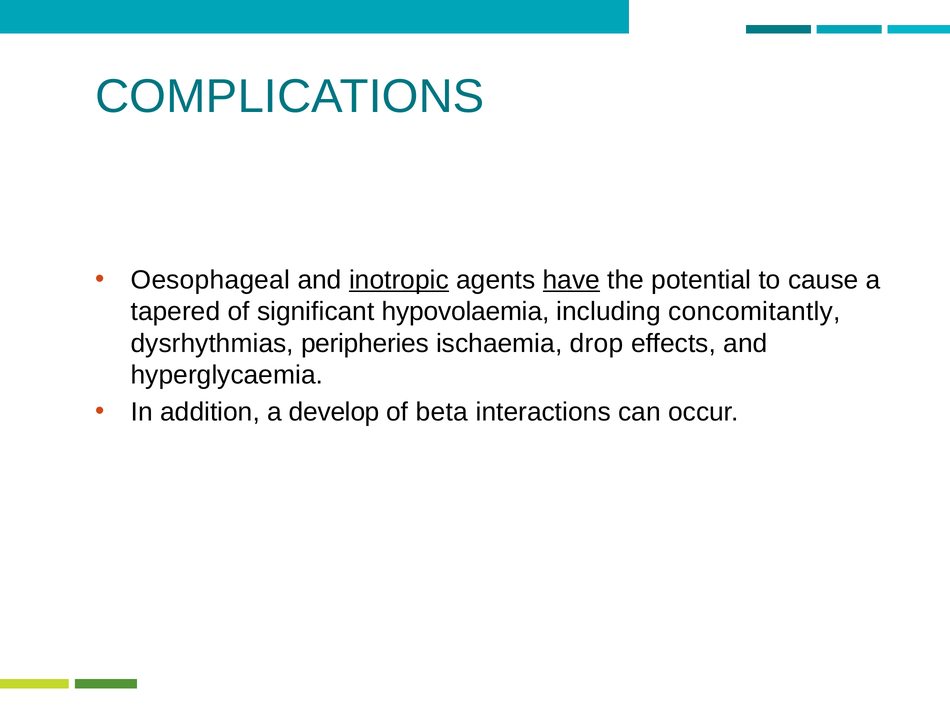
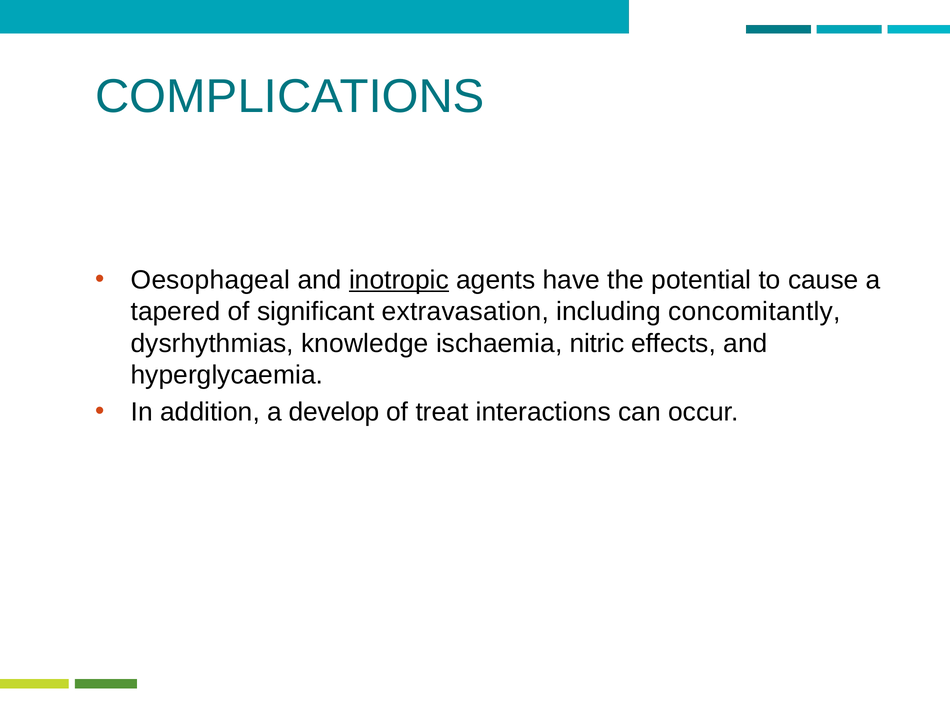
have underline: present -> none (571, 280)
hypovolaemia: hypovolaemia -> extravasation (465, 312)
peripheries: peripheries -> knowledge (365, 344)
drop: drop -> nitric (597, 344)
beta: beta -> treat (442, 412)
